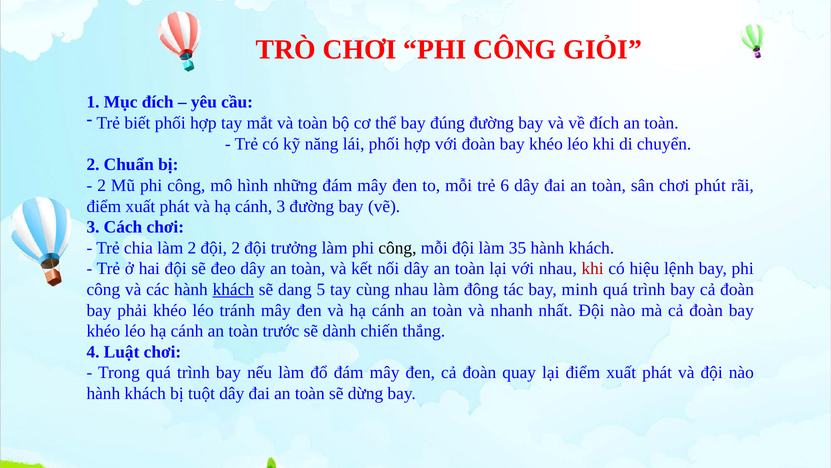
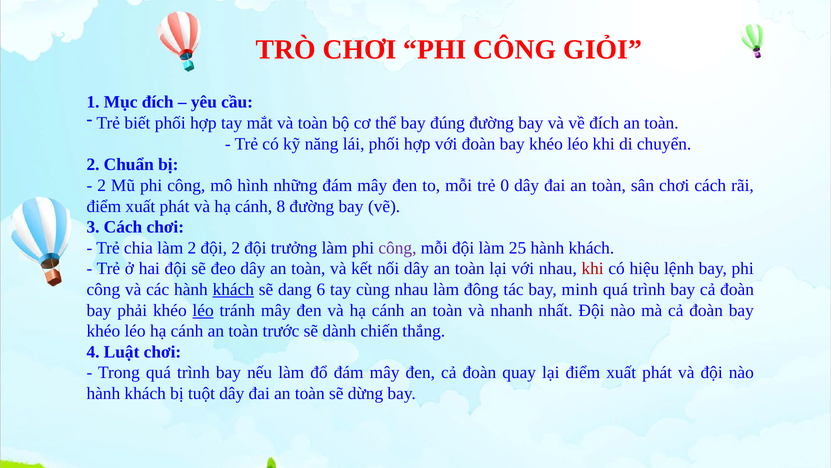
6: 6 -> 0 (505, 185)
chơi phút: phút -> cách (710, 185)
cánh 3: 3 -> 8 (281, 206)
công colour: black -> purple (397, 248)
35: 35 -> 25 (518, 248)
5: 5 -> 6 (321, 289)
léo underline: none -> present (203, 310)
